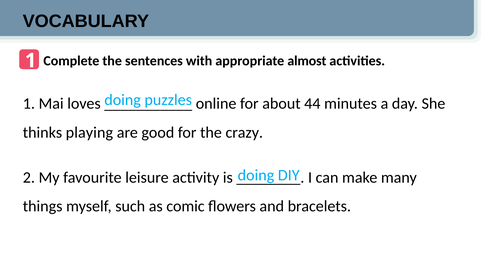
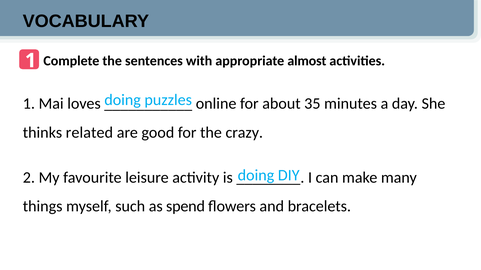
44: 44 -> 35 (312, 104)
playing: playing -> related (89, 133)
comic: comic -> spend (185, 207)
